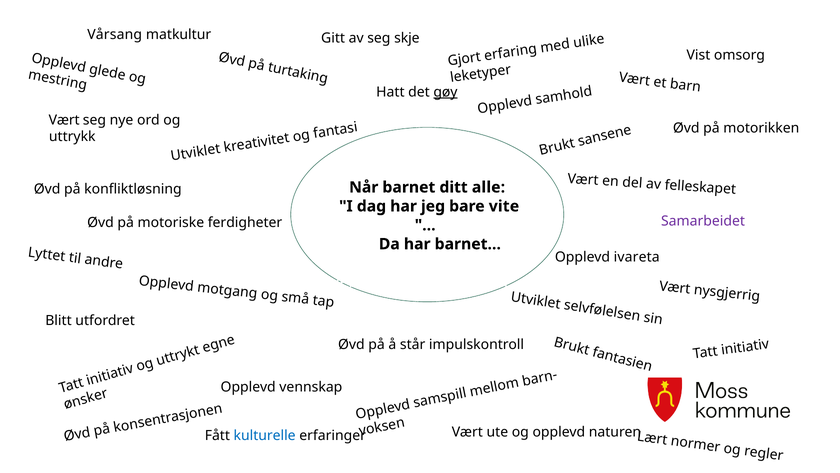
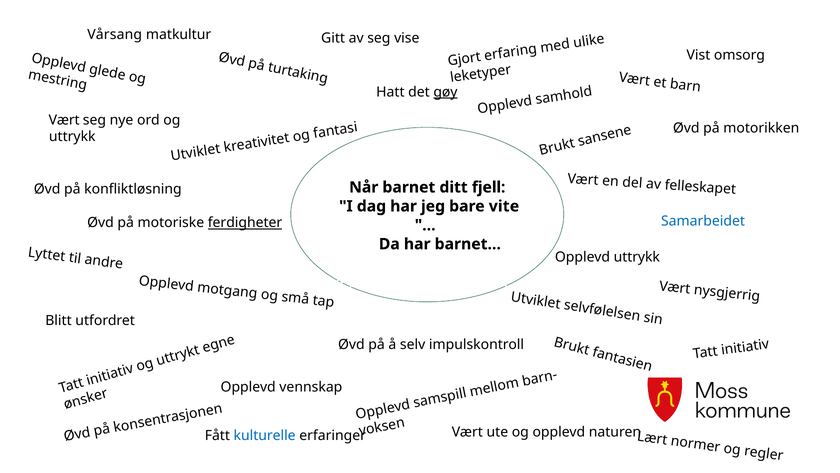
skje: skje -> vise (407, 38)
alle: alle -> fjell (489, 187)
Samarbeidet colour: purple -> blue (703, 221)
ferdigheter underline: none -> present (245, 223)
Opplevd ivareta: ivareta -> uttrykk (637, 257)
står: står -> selv (413, 344)
